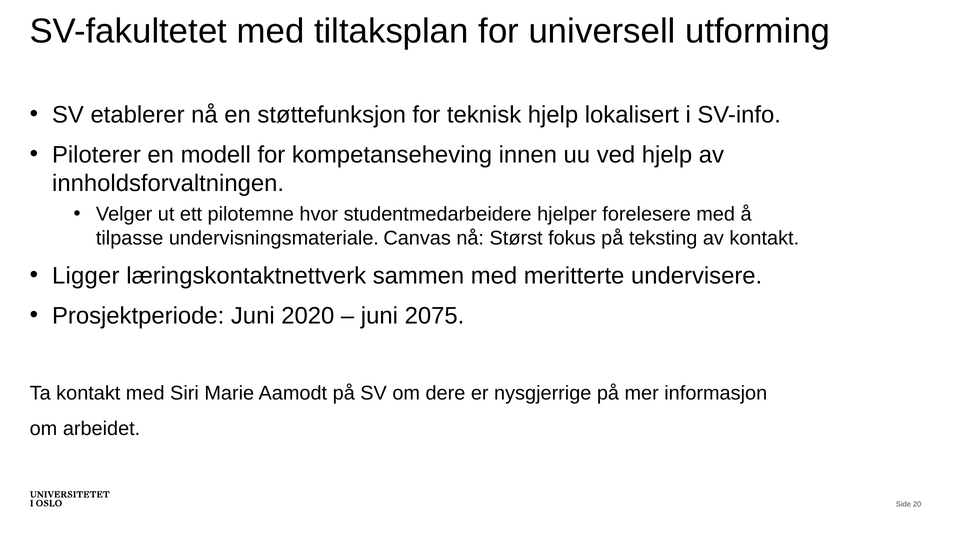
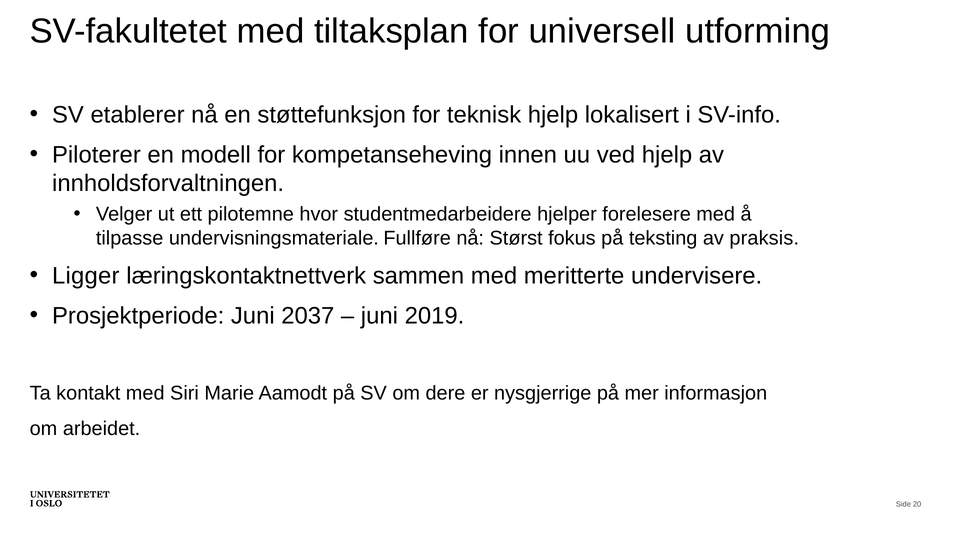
Canvas: Canvas -> Fullføre (417, 238)
av kontakt: kontakt -> praksis (764, 238)
2020: 2020 -> 2037 (308, 316)
2075: 2075 -> 2019 (434, 316)
